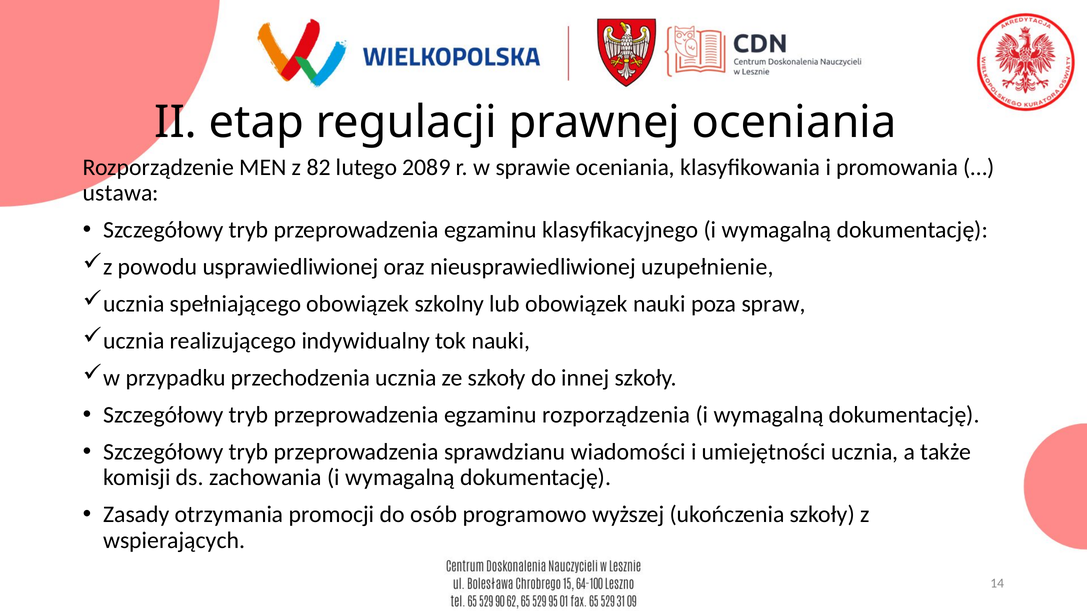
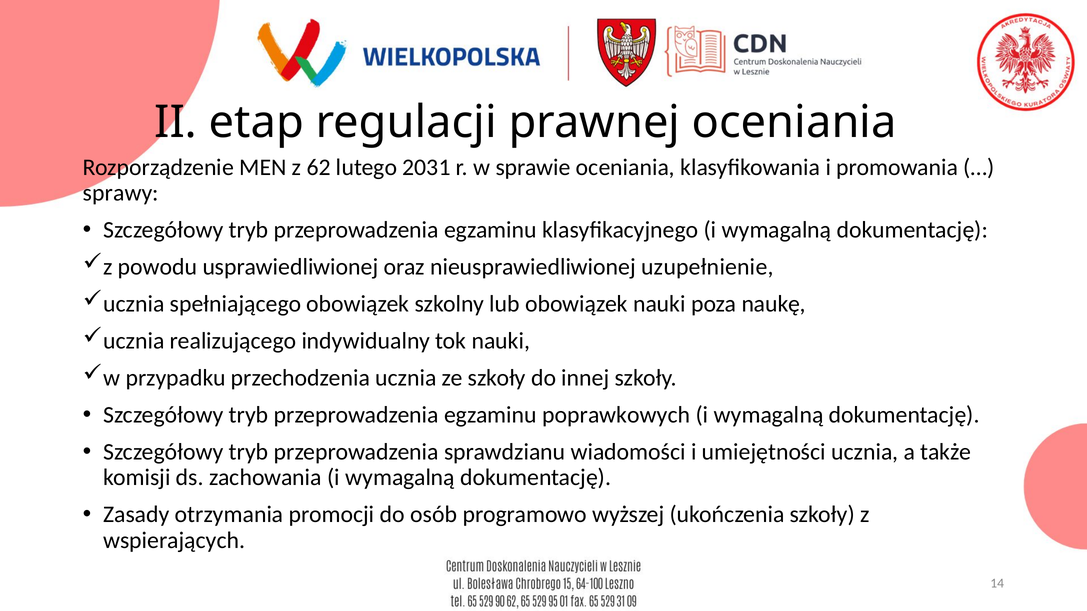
82: 82 -> 62 (319, 167)
2089: 2089 -> 2031 (426, 167)
ustawa: ustawa -> sprawy (121, 193)
spraw: spraw -> naukę (774, 304)
rozporządzenia: rozporządzenia -> poprawkowych (616, 415)
